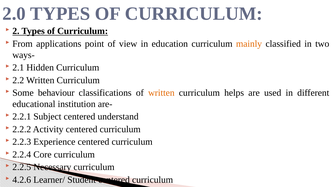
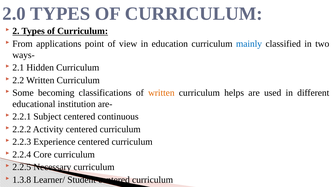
mainly colour: orange -> blue (249, 44)
behaviour: behaviour -> becoming (56, 93)
understand: understand -> continuous (118, 116)
4.2.6: 4.2.6 -> 1.3.8 (22, 179)
